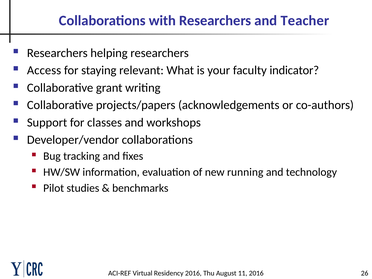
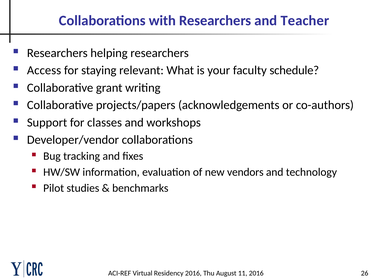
indicator: indicator -> schedule (294, 70)
running: running -> vendors (245, 172)
